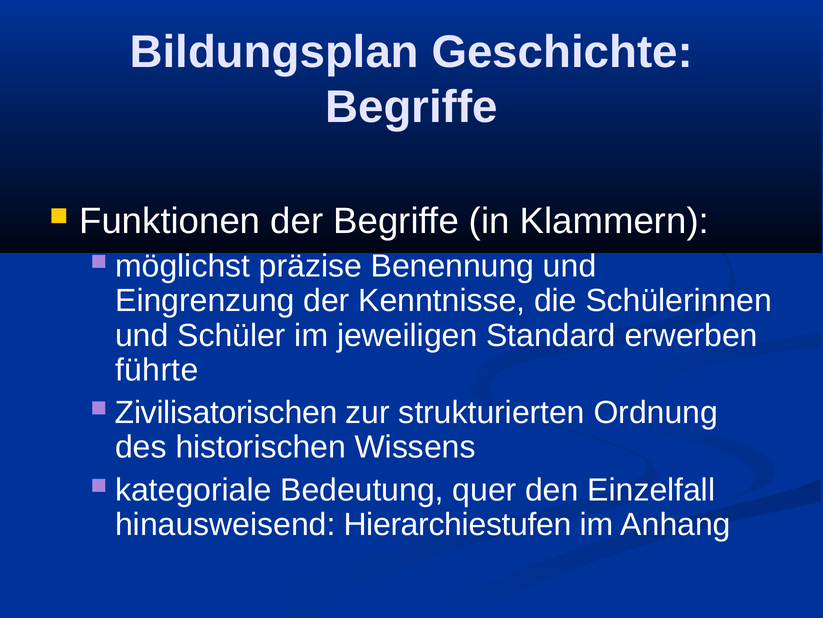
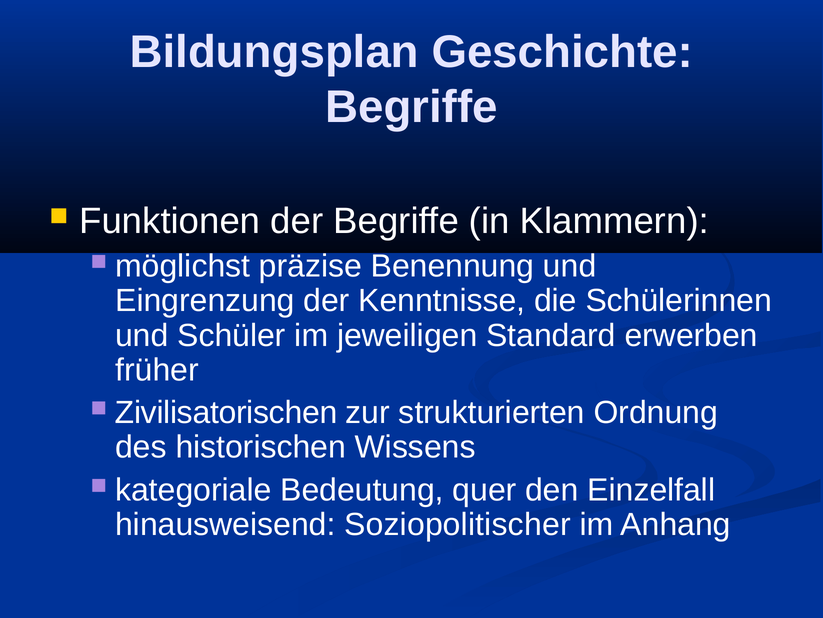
führte: führte -> früher (157, 370)
Hierarchiestufen: Hierarchiestufen -> Soziopolitischer (457, 524)
